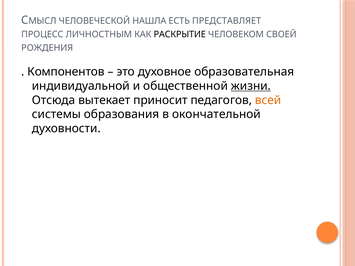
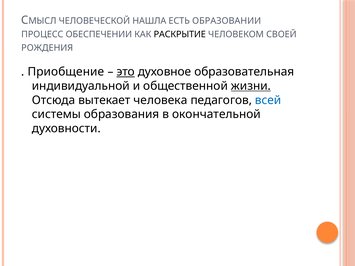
ПРЕДСТАВЛЯЕТ: ПРЕДСТАВЛЯЕТ -> ОБРАЗОВАНИИ (227, 21)
ЛИЧНОСТНЫМ: ЛИЧНОСТНЫМ -> ОБЕСПЕЧЕНИИ (99, 34)
Компонентов: Компонентов -> Приобщение (66, 72)
это underline: none -> present (126, 72)
приносит: приносит -> человека (160, 100)
всей colour: orange -> blue (268, 100)
